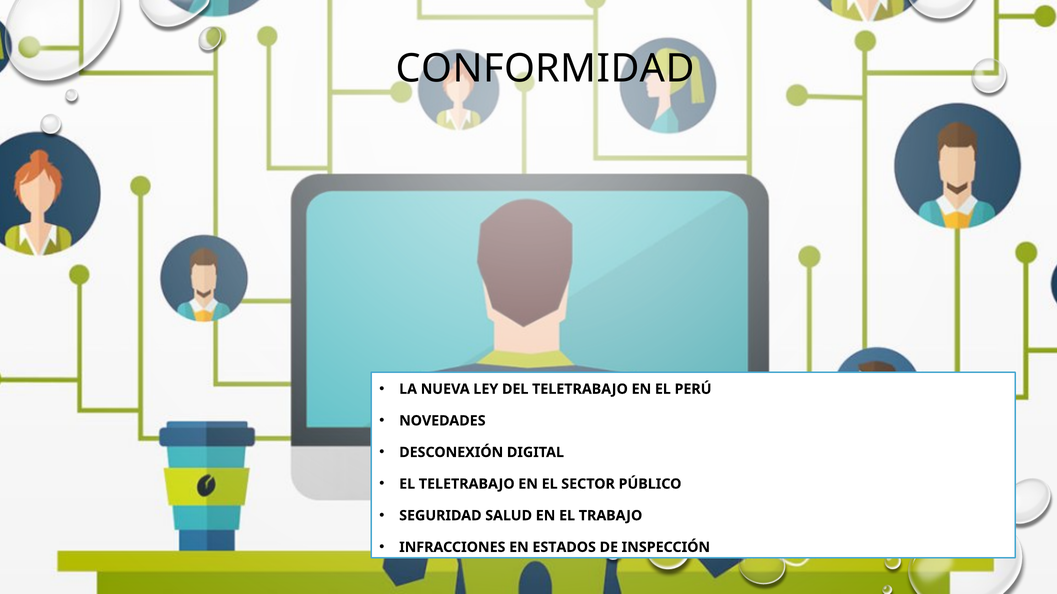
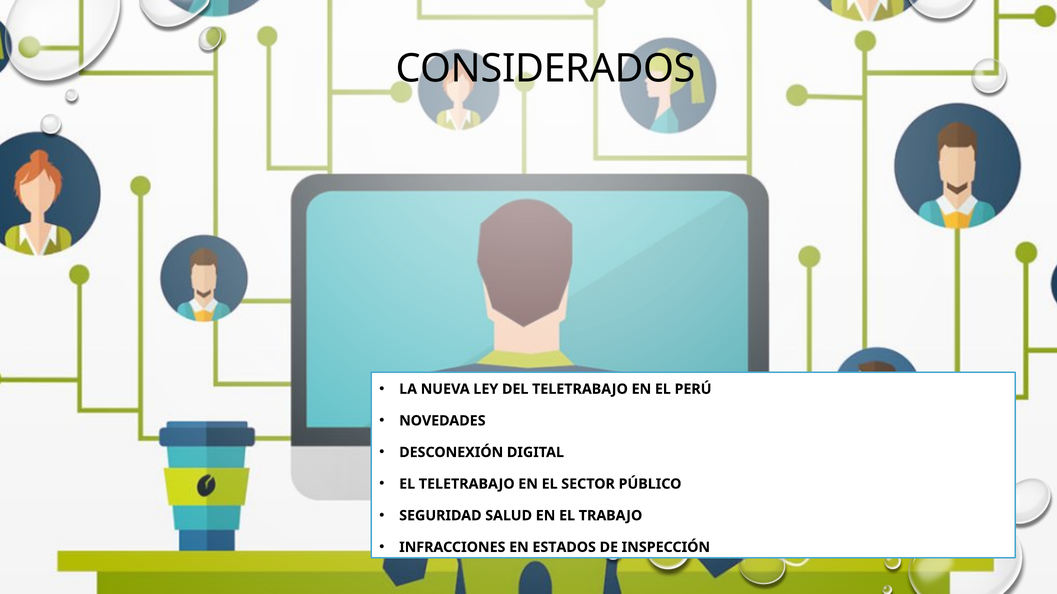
CONFORMIDAD: CONFORMIDAD -> CONSIDERADOS (546, 69)
